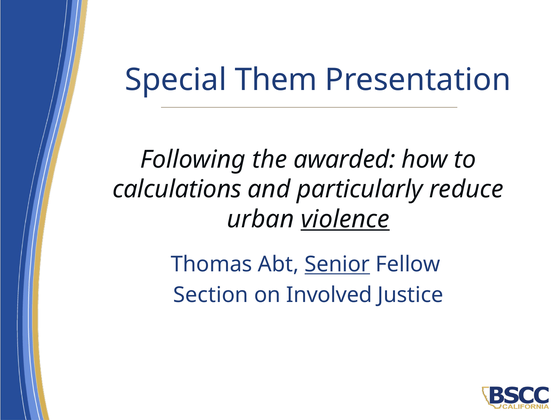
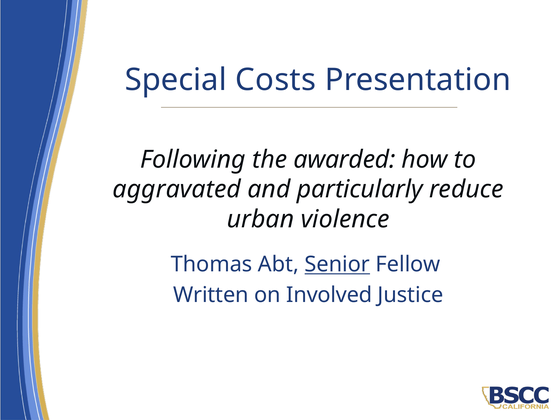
Them: Them -> Costs (276, 80)
calculations: calculations -> aggravated (177, 189)
violence underline: present -> none (345, 219)
Section: Section -> Written (211, 295)
